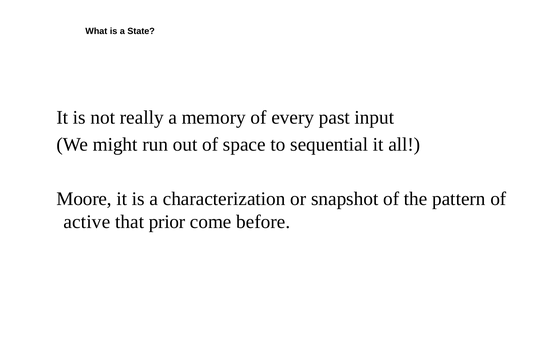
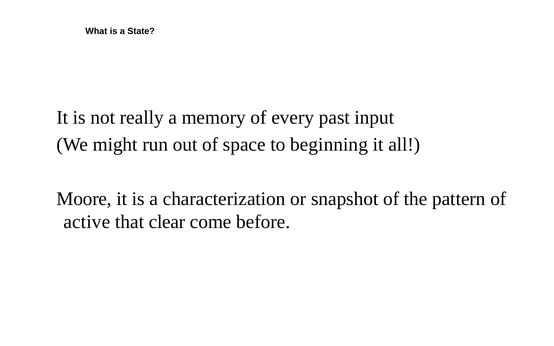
sequential: sequential -> beginning (329, 145)
prior: prior -> clear (167, 222)
